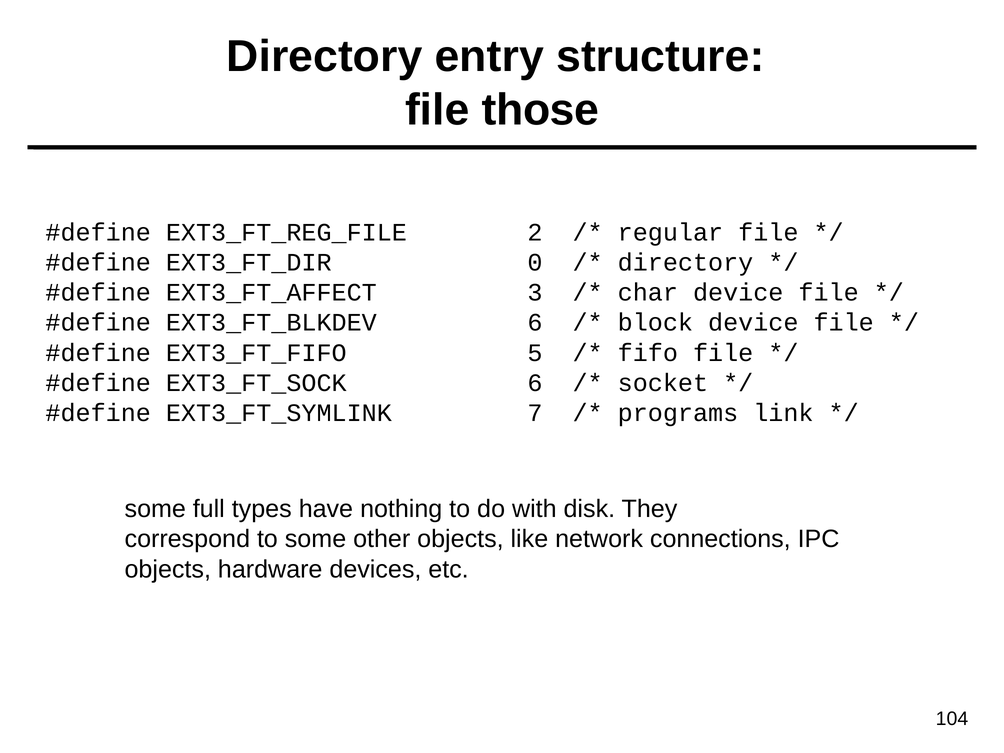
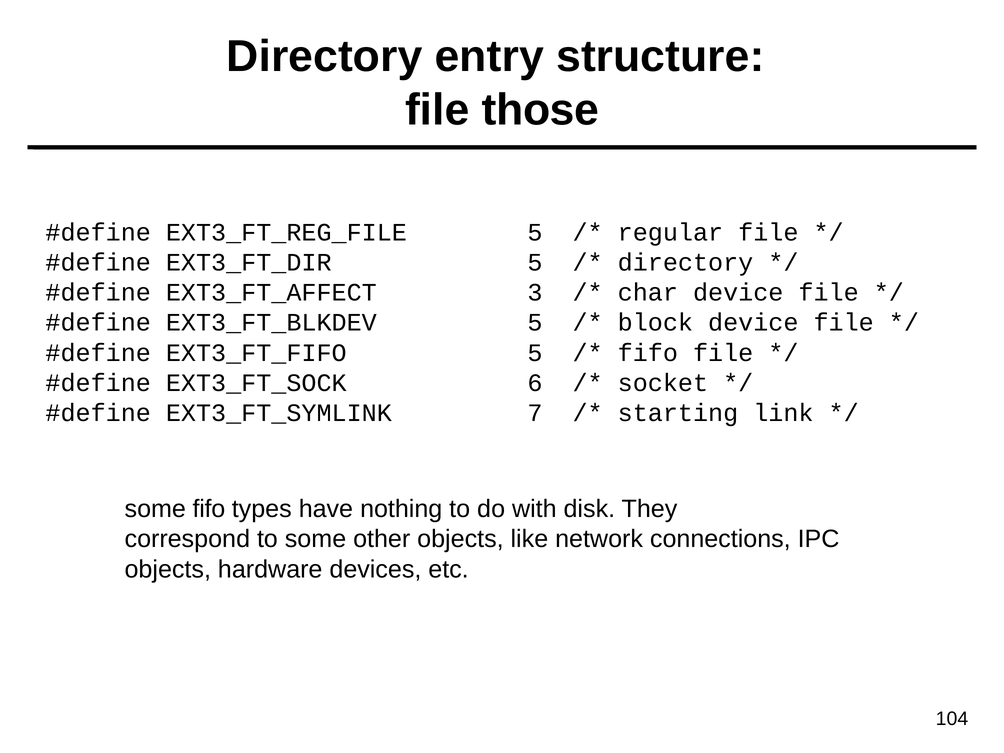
EXT3_FT_REG_FILE 2: 2 -> 5 (535, 232)
EXT3_FT_DIR 0: 0 -> 5 (535, 262)
EXT3_FT_BLKDEV 6: 6 -> 5 (535, 323)
programs: programs -> starting (678, 413)
some full: full -> fifo (209, 509)
